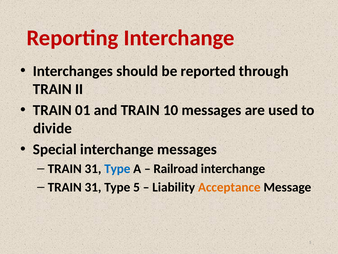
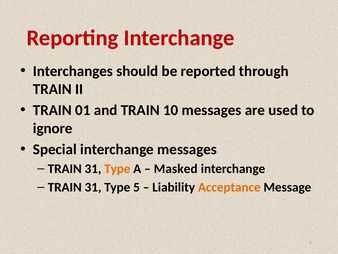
divide: divide -> ignore (53, 128)
Type colour: blue -> orange (117, 168)
Railroad: Railroad -> Masked (176, 168)
